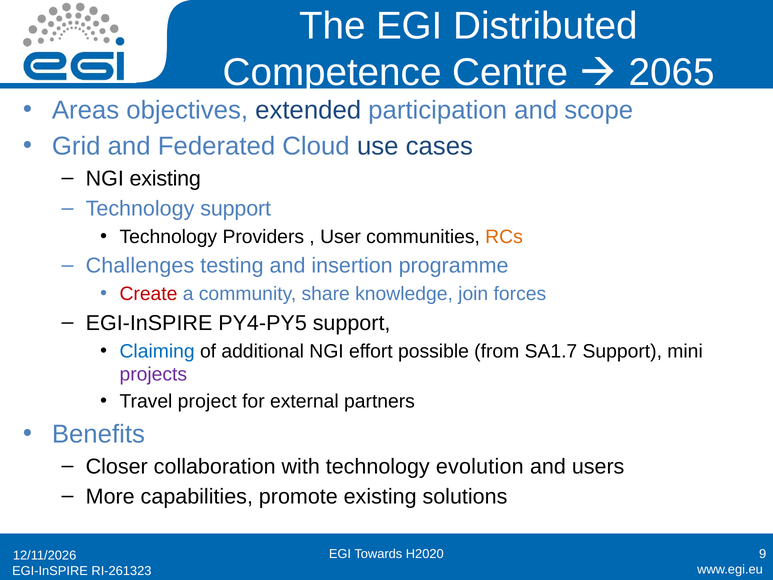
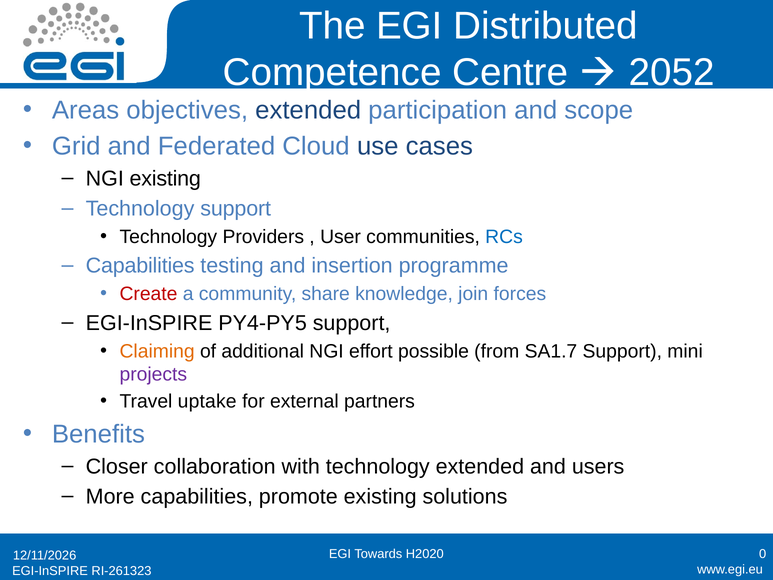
2065: 2065 -> 2052 (672, 72)
RCs colour: orange -> blue (504, 237)
Challenges: Challenges -> Capabilities (140, 266)
Claiming colour: blue -> orange (157, 351)
project: project -> uptake (207, 401)
technology evolution: evolution -> extended (480, 466)
9: 9 -> 0 (763, 554)
